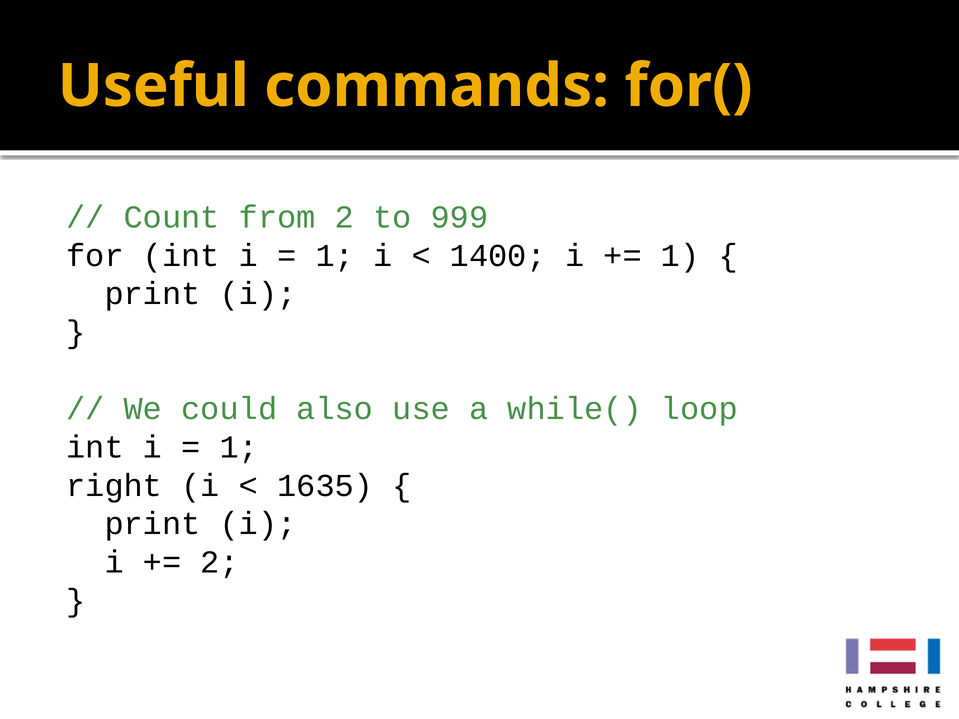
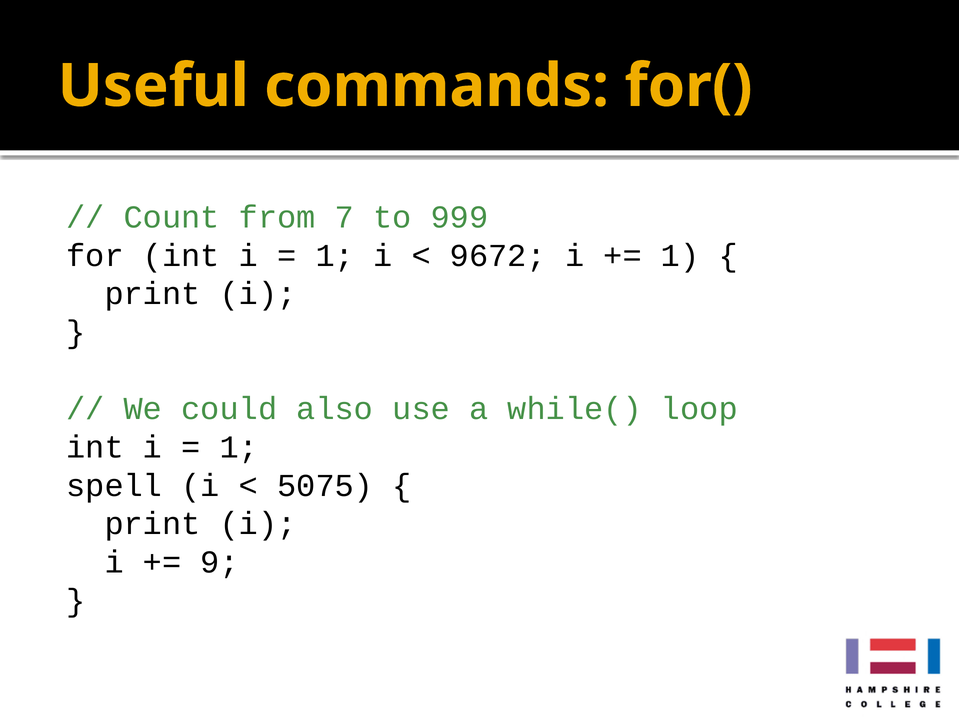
from 2: 2 -> 7 (344, 217)
1400: 1400 -> 9672 (498, 256)
right: right -> spell (114, 486)
1635: 1635 -> 5075 (325, 486)
2: 2 -> 9 (220, 562)
